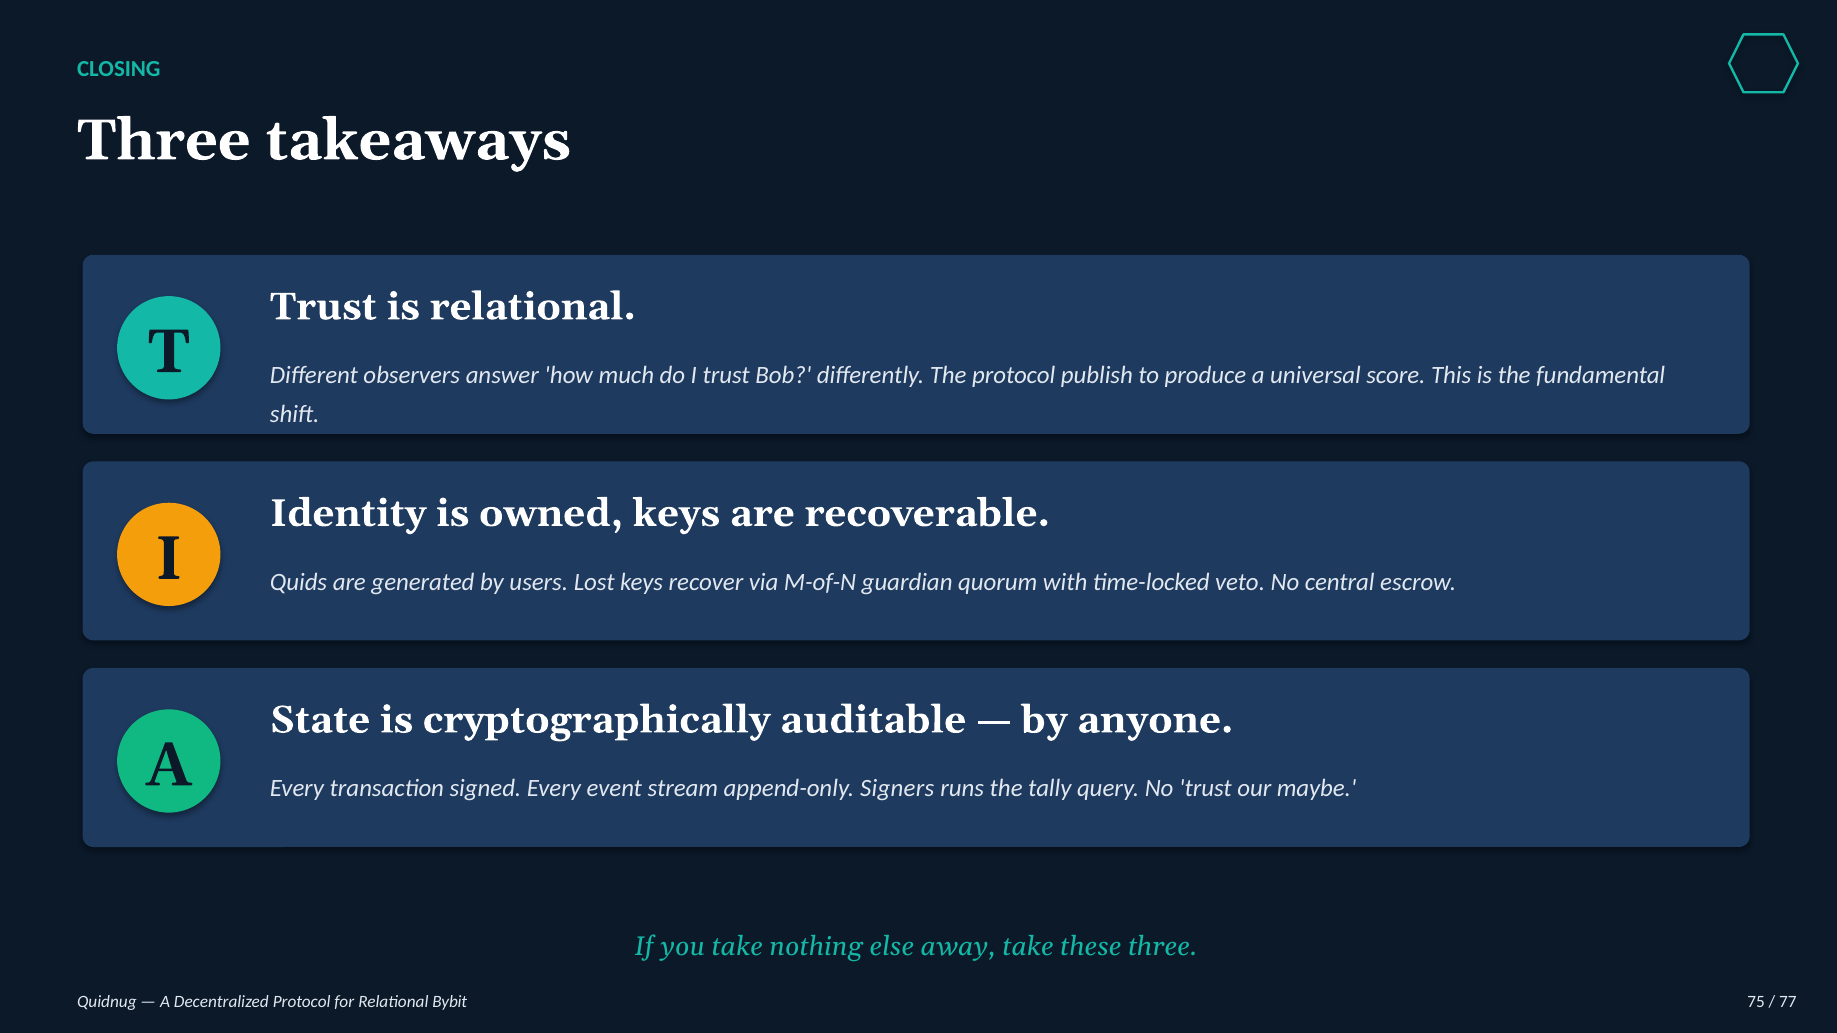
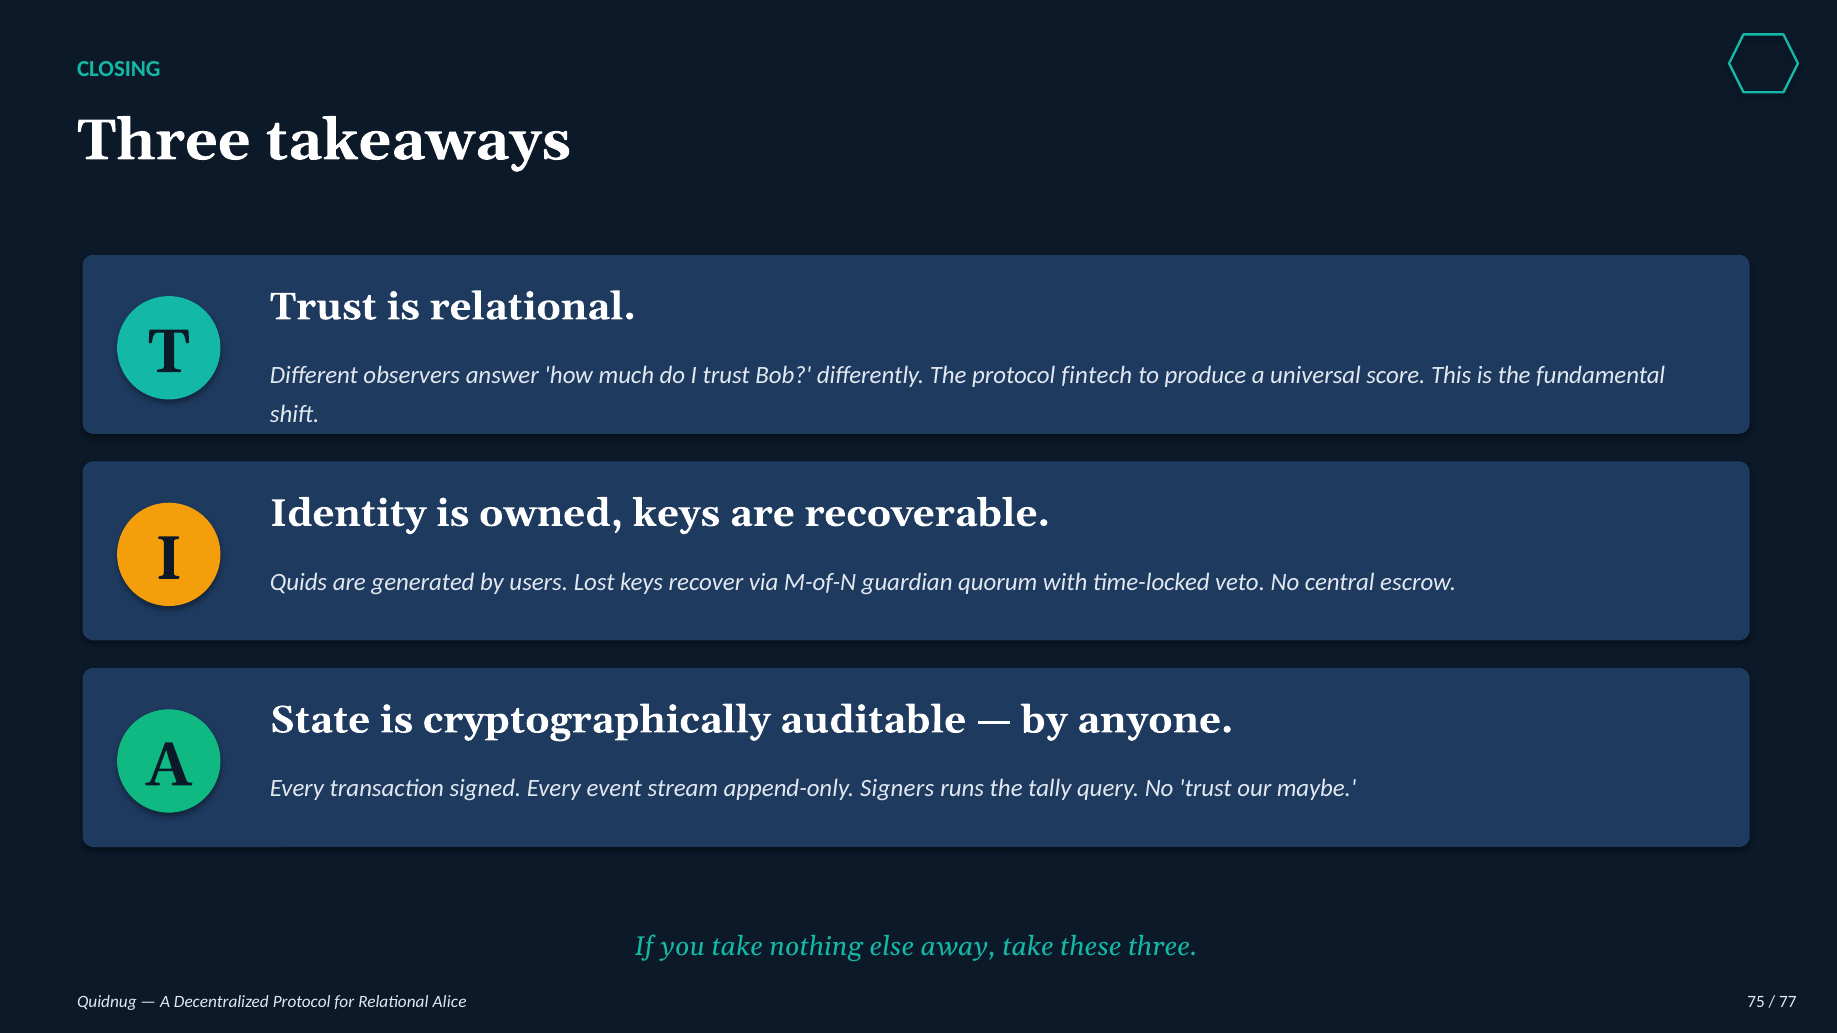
publish: publish -> fintech (1097, 376)
Bybit: Bybit -> Alice (450, 1002)
